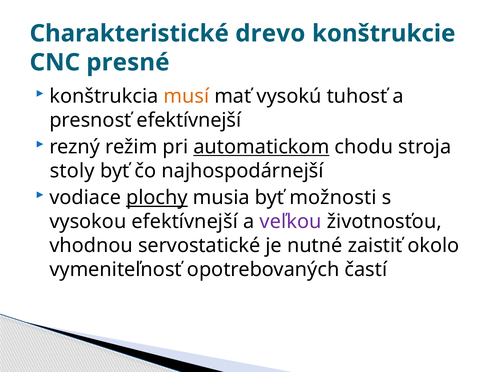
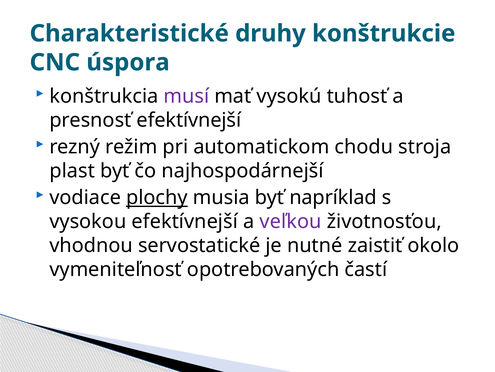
drevo: drevo -> druhy (270, 33)
presné: presné -> úspora (128, 62)
musí colour: orange -> purple (186, 96)
automatickom underline: present -> none (261, 147)
stoly: stoly -> plast (72, 171)
možnosti: možnosti -> napríklad (333, 197)
